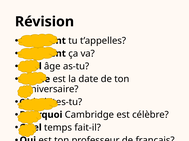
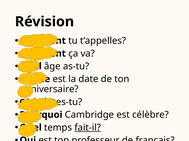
fait-il underline: none -> present (88, 128)
